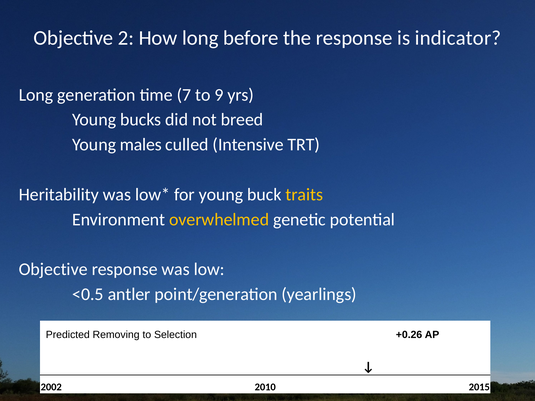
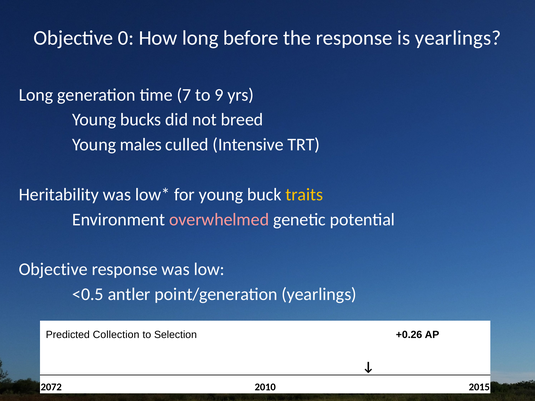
2: 2 -> 0 (126, 38)
is indicator: indicator -> yearlings (458, 38)
overwhelmed colour: yellow -> pink (219, 220)
Removing: Removing -> Collection (116, 335)
2002: 2002 -> 2072 (51, 387)
